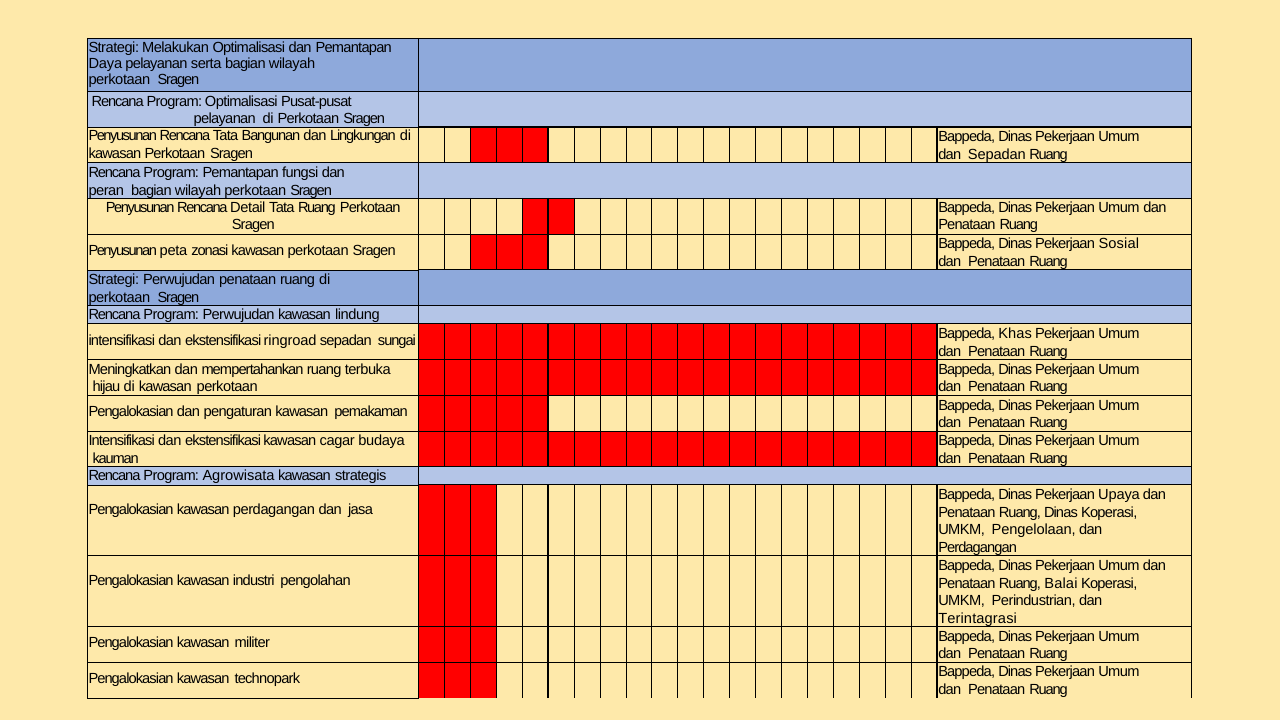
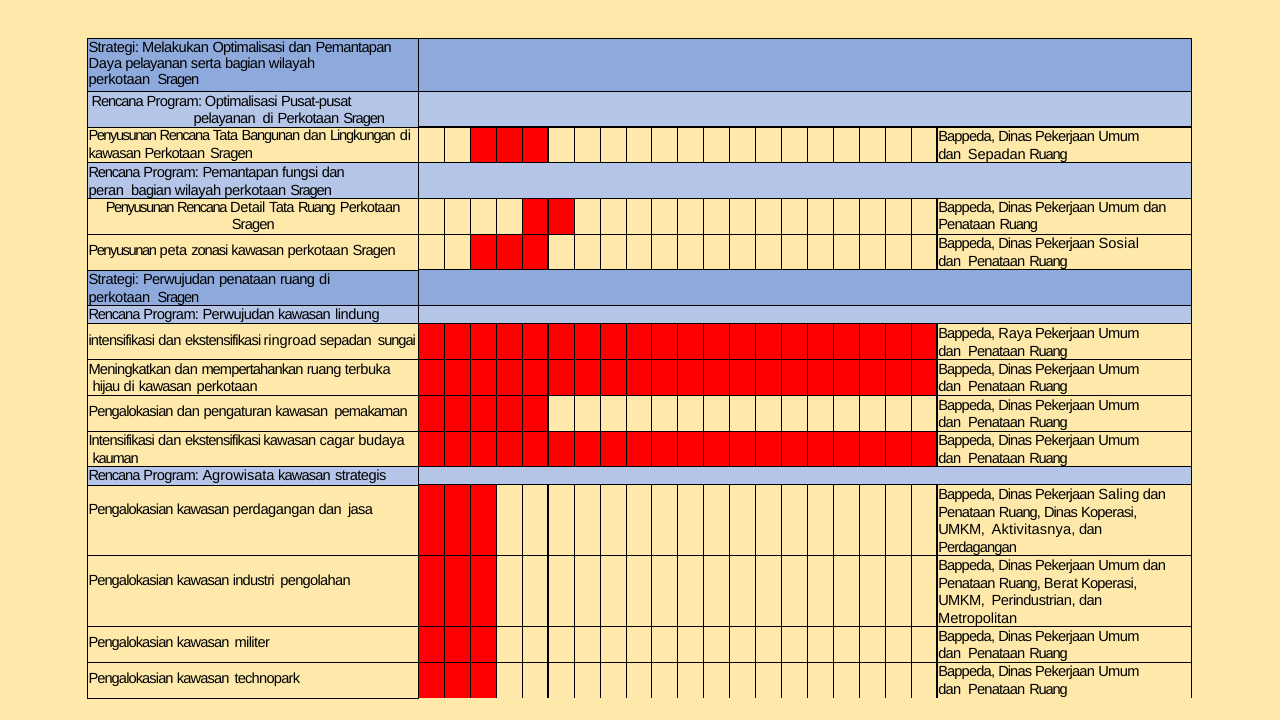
Khas: Khas -> Raya (1015, 334)
Upaya: Upaya -> Saling (1119, 495)
Pengelolaan: Pengelolaan -> Aktivitasnya (1034, 530)
Balai: Balai -> Berat (1061, 583)
Terintagrasi: Terintagrasi -> Metropolitan (978, 618)
